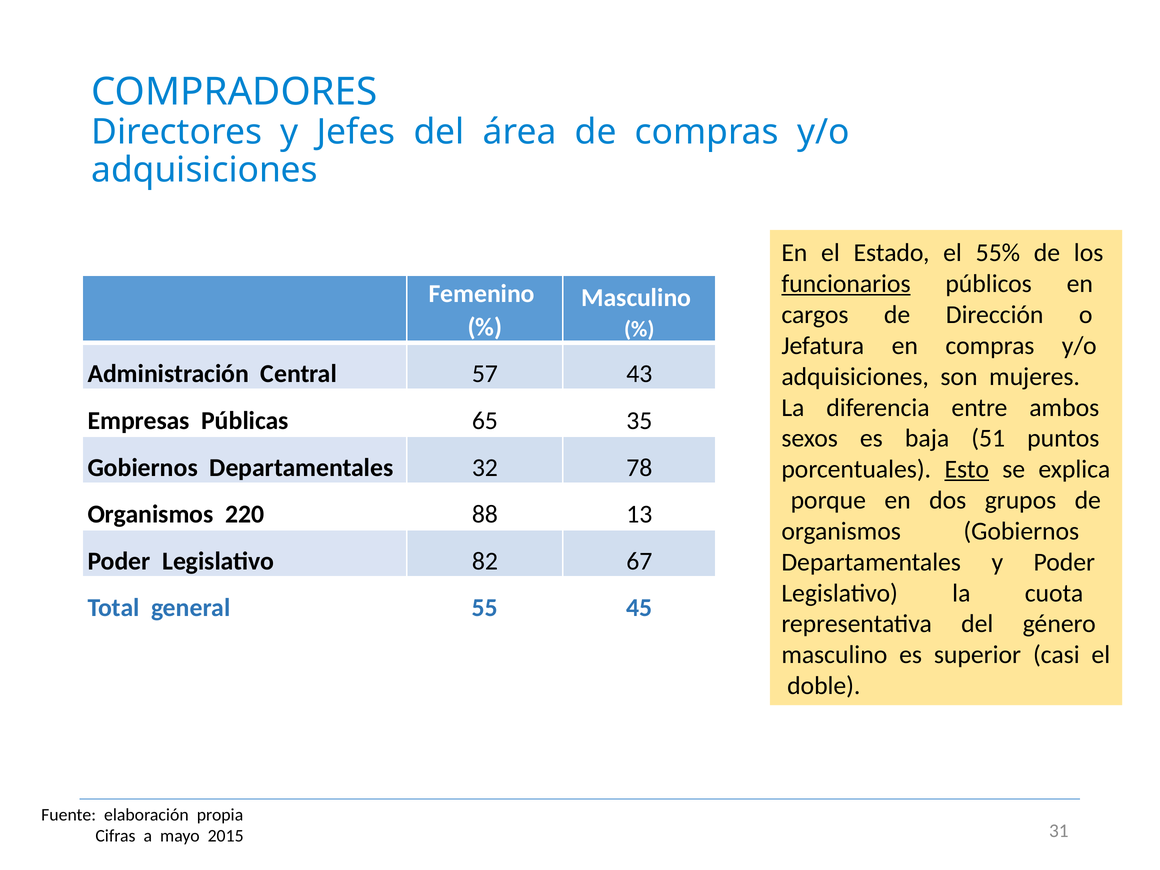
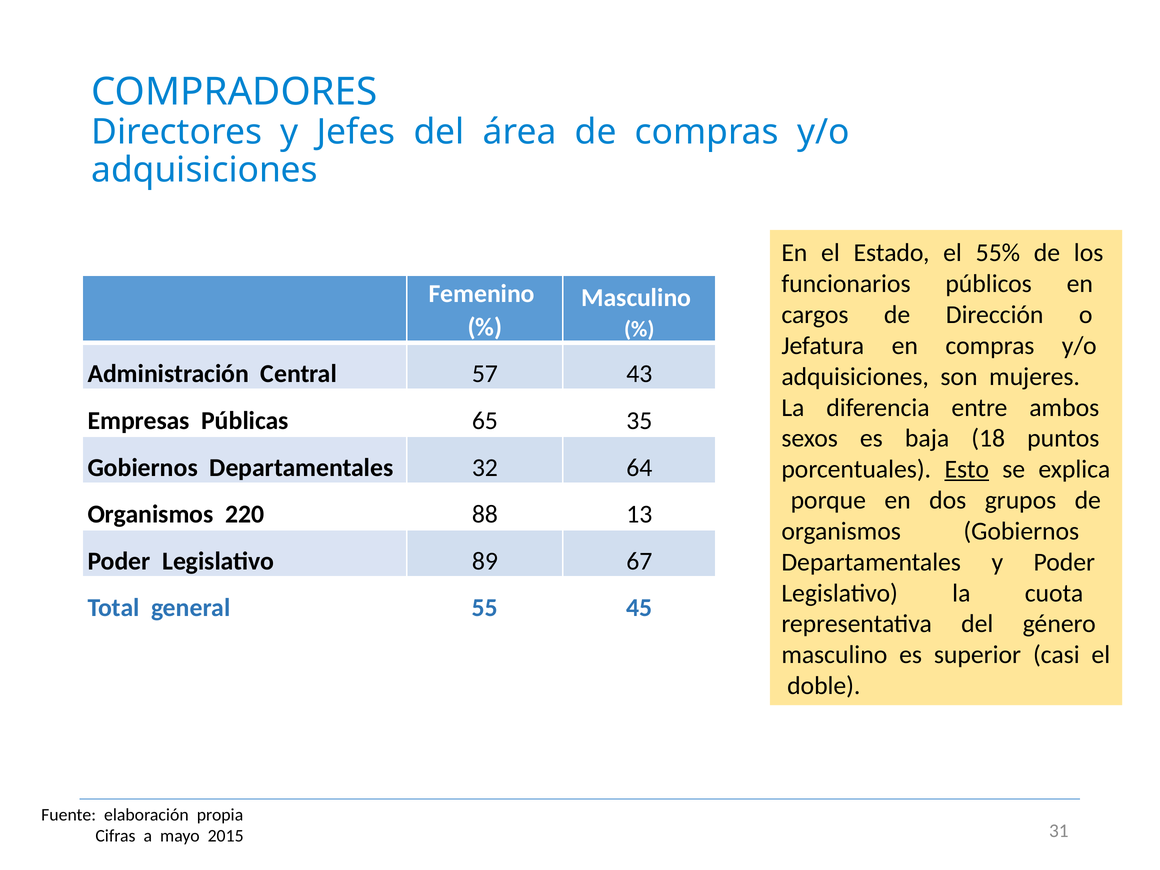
funcionarios underline: present -> none (846, 284)
51: 51 -> 18 (988, 438)
78: 78 -> 64 (639, 468)
82: 82 -> 89 (485, 561)
